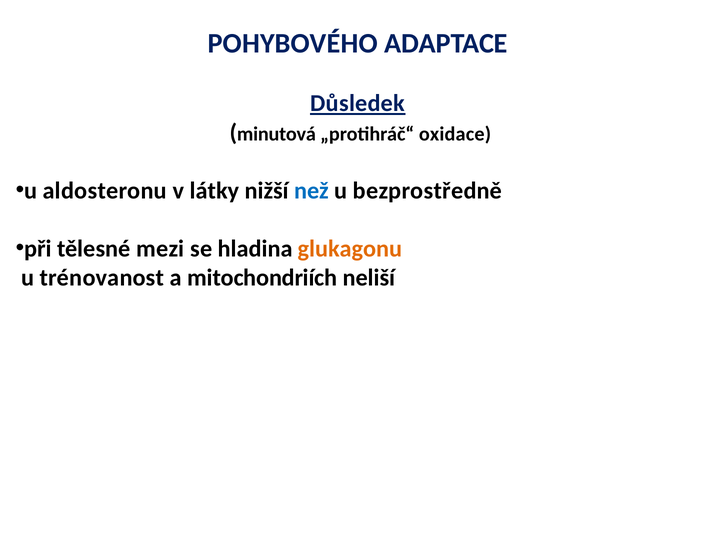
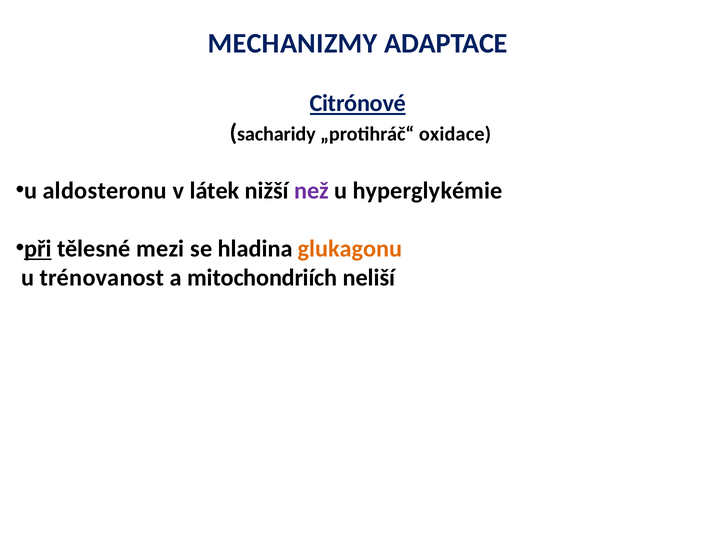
POHYBOVÉHO: POHYBOVÉHO -> MECHANIZMY (293, 43)
Důsledek: Důsledek -> Citrónové (358, 104)
minutová: minutová -> sacharidy (276, 134)
látky: látky -> látek (215, 191)
než colour: blue -> purple (312, 191)
bezprostředně: bezprostředně -> hyperglykémie (428, 191)
při underline: none -> present (38, 249)
